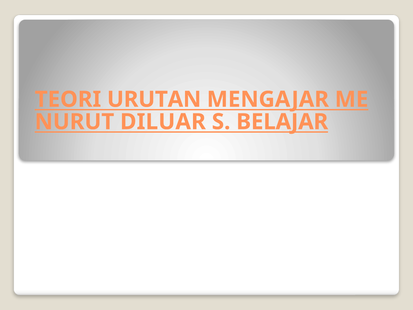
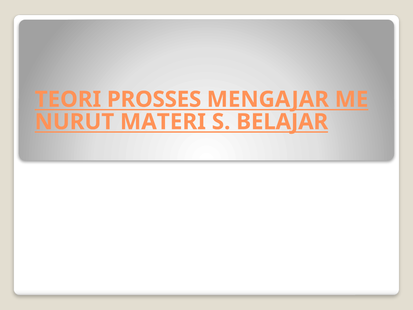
URUTAN: URUTAN -> PROSSES (154, 99)
DILUAR: DILUAR -> MATERI (163, 122)
